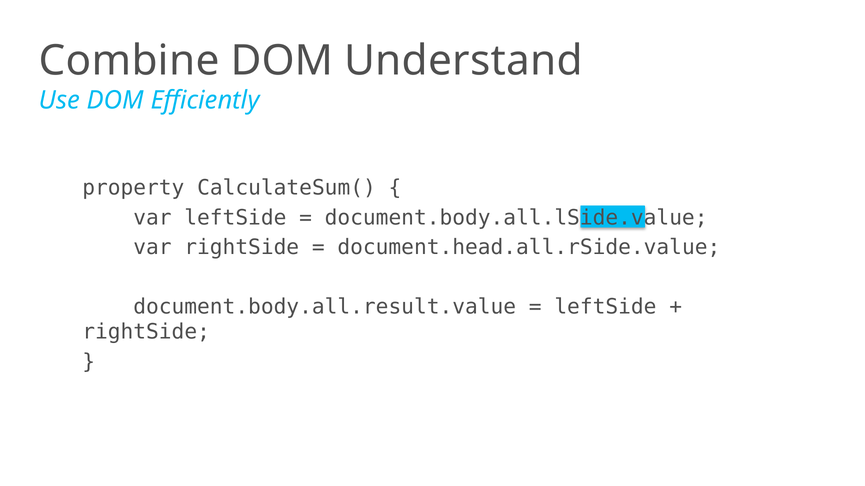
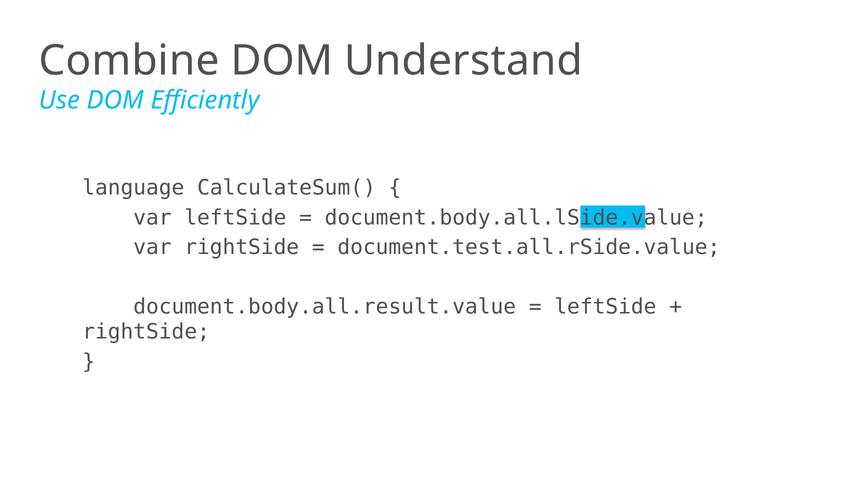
property: property -> language (133, 188)
document.head.all.rSide.value: document.head.all.rSide.value -> document.test.all.rSide.value (529, 247)
